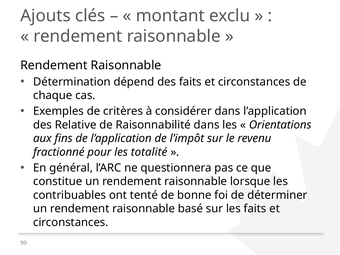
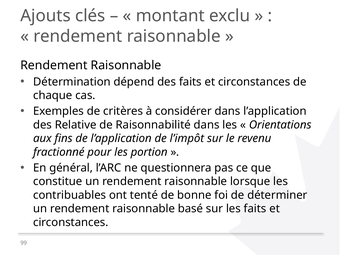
totalité: totalité -> portion (149, 152)
